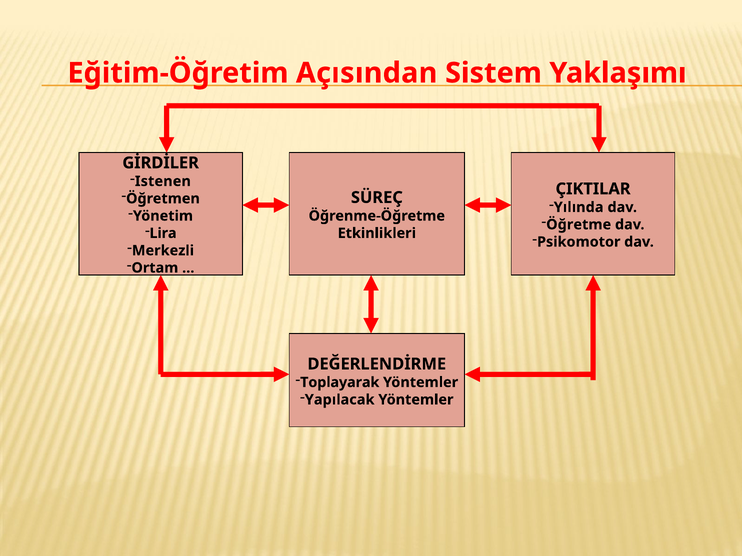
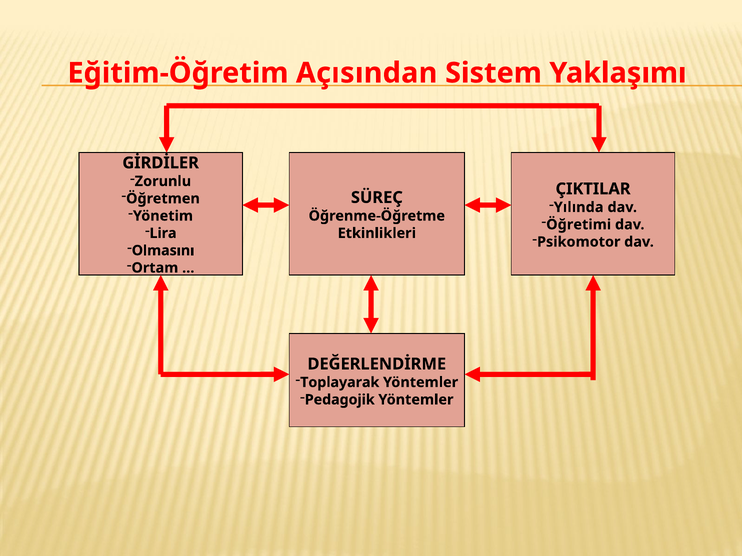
Istenen: Istenen -> Zorunlu (163, 181)
Öğretme: Öğretme -> Öğretimi (579, 225)
Merkezli: Merkezli -> Olmasını (163, 251)
Yapılacak: Yapılacak -> Pedagojik (340, 400)
